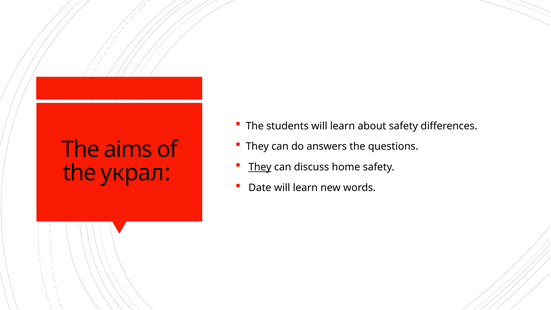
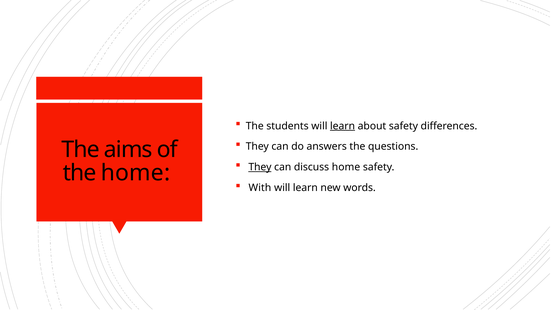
learn underline: none -> present (343, 126)
the украл: украл -> home (135, 173)
Date: Date -> With (260, 188)
